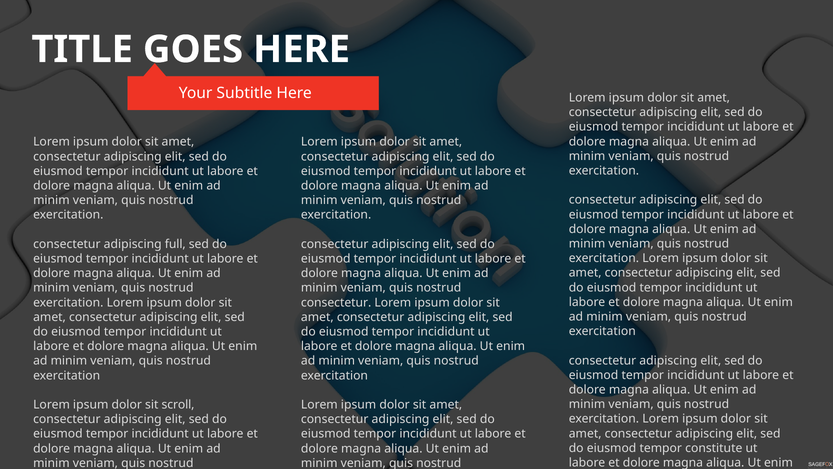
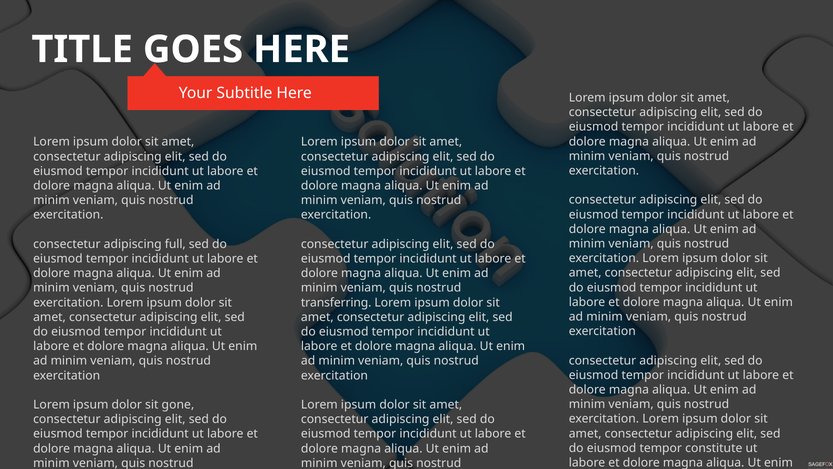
consectetur: consectetur -> transferring (336, 302)
scroll: scroll -> gone (178, 404)
